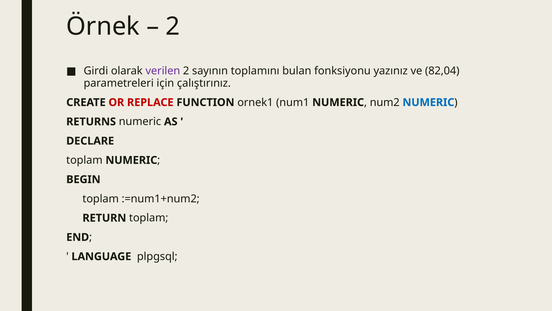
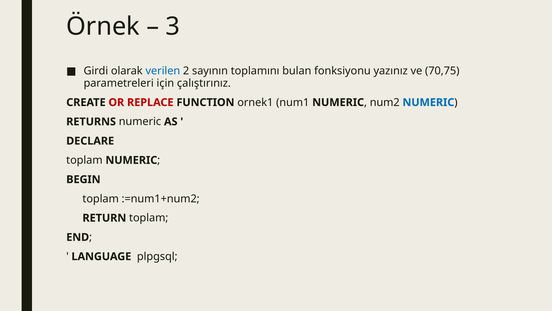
2: 2 -> 3 (173, 27)
verilen colour: purple -> blue (163, 71)
82,04: 82,04 -> 70,75 (442, 71)
